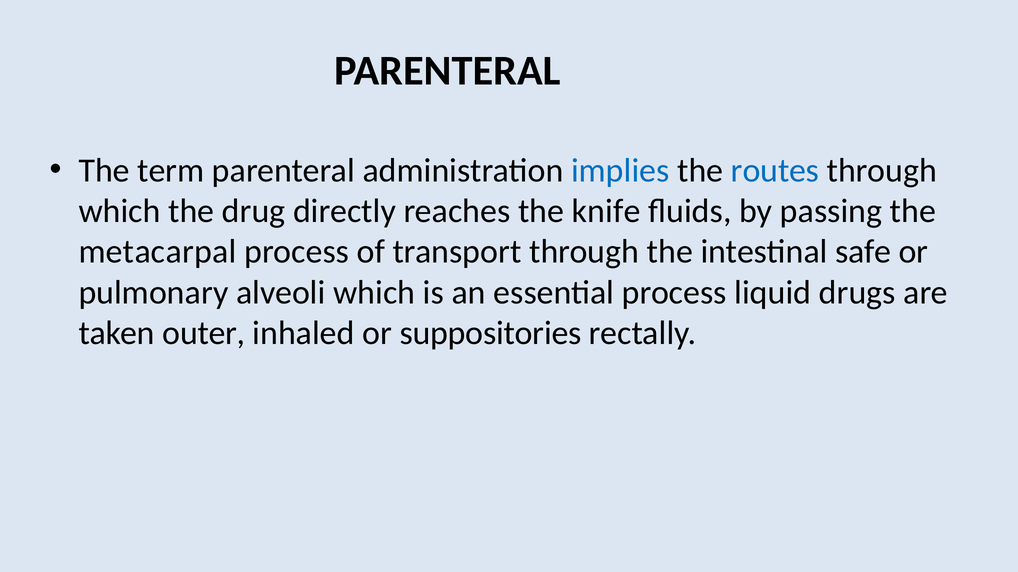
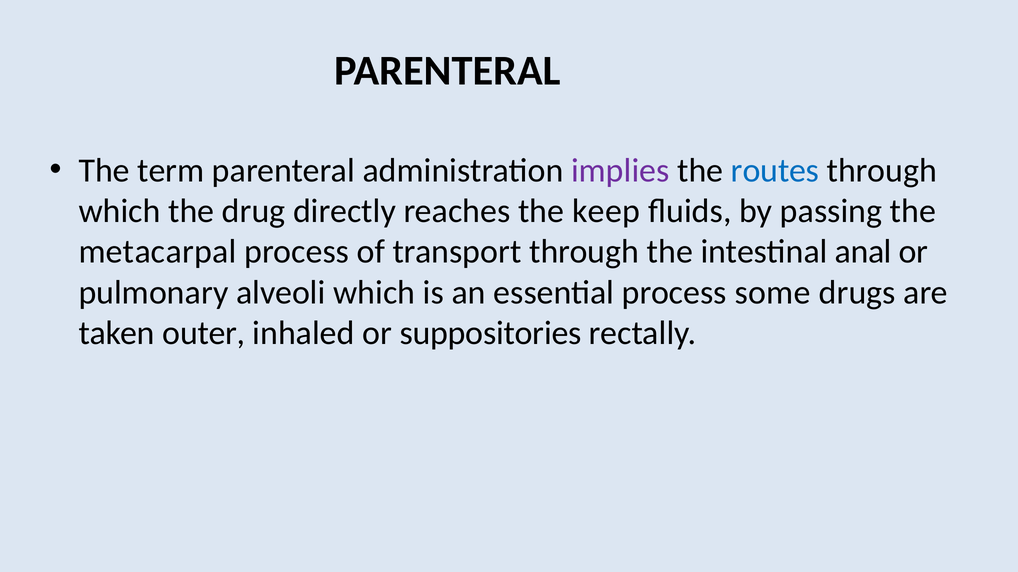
implies colour: blue -> purple (620, 171)
knife: knife -> keep (606, 211)
safe: safe -> anal (863, 252)
liquid: liquid -> some (773, 293)
